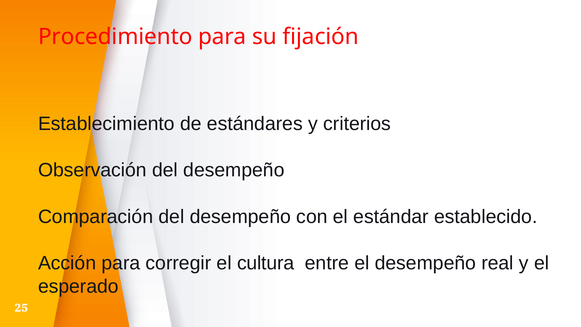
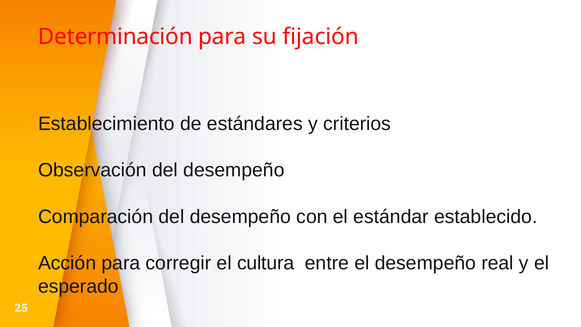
Procedimiento: Procedimiento -> Determinación (115, 37)
